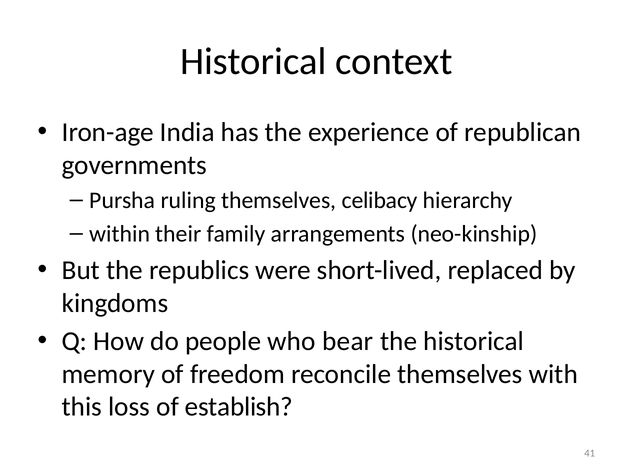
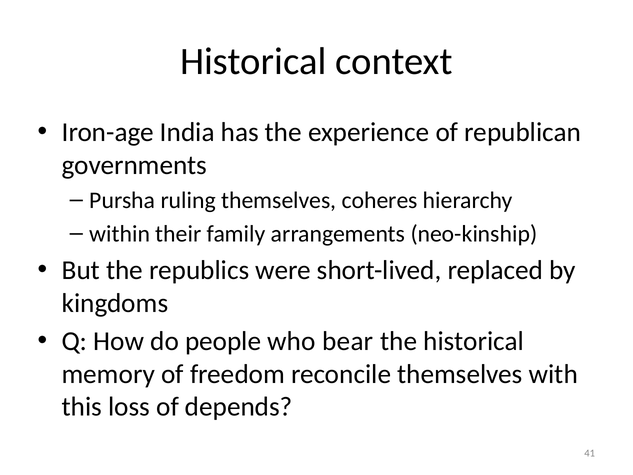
celibacy: celibacy -> coheres (380, 200)
establish: establish -> depends (239, 407)
